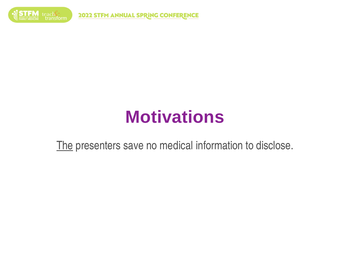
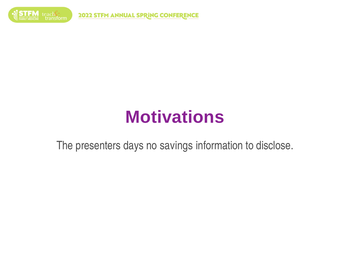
The underline: present -> none (65, 146)
save: save -> days (134, 146)
medical: medical -> savings (176, 146)
